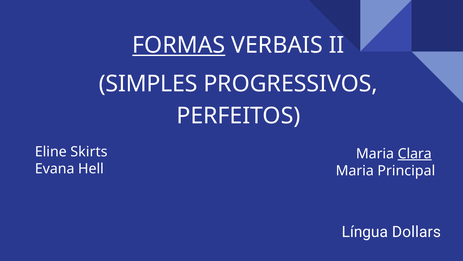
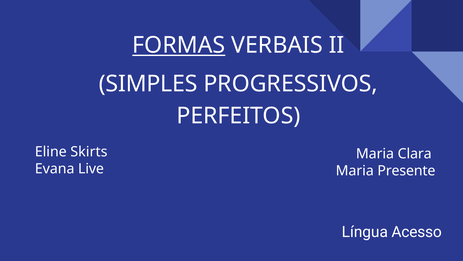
Clara underline: present -> none (415, 153)
Hell: Hell -> Live (91, 169)
Principal: Principal -> Presente (406, 170)
Dollars: Dollars -> Acesso (417, 232)
